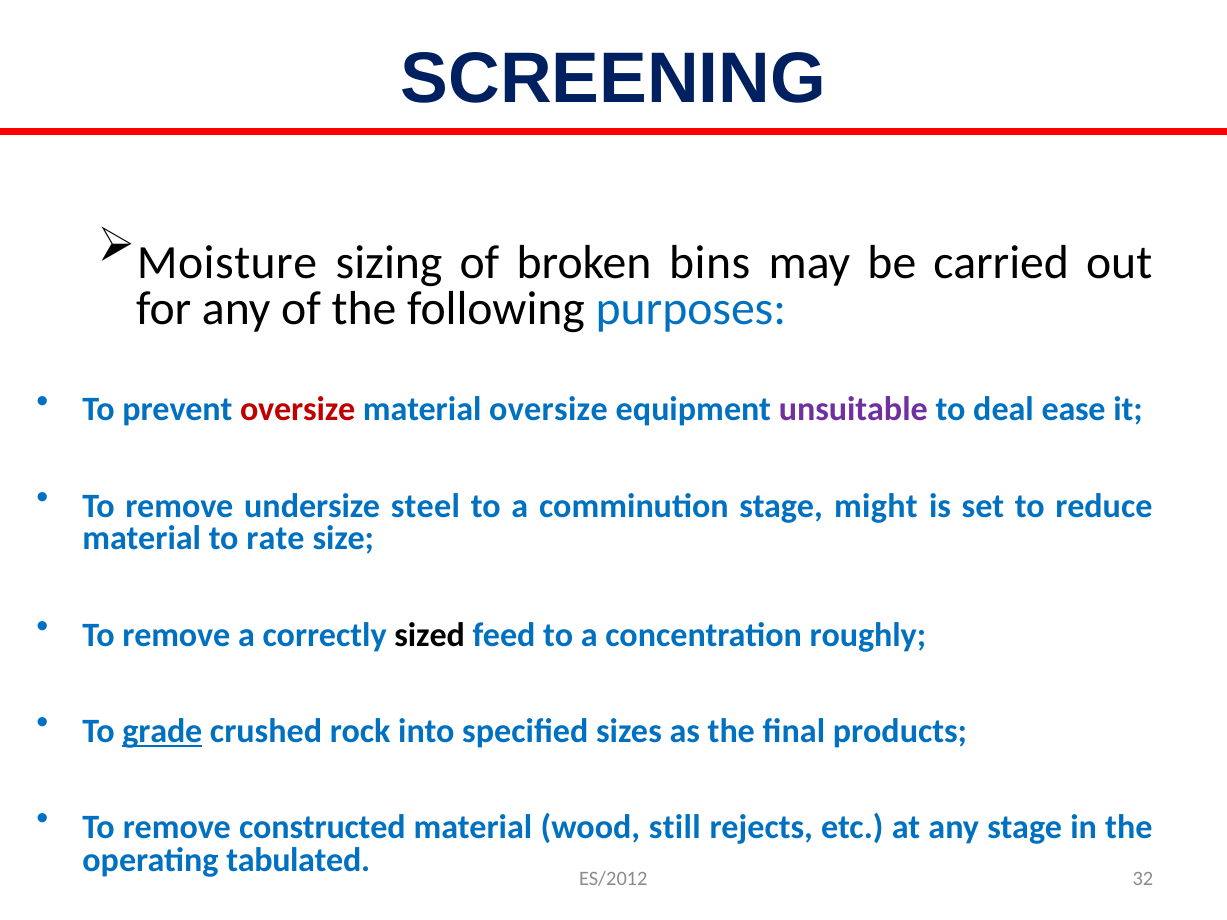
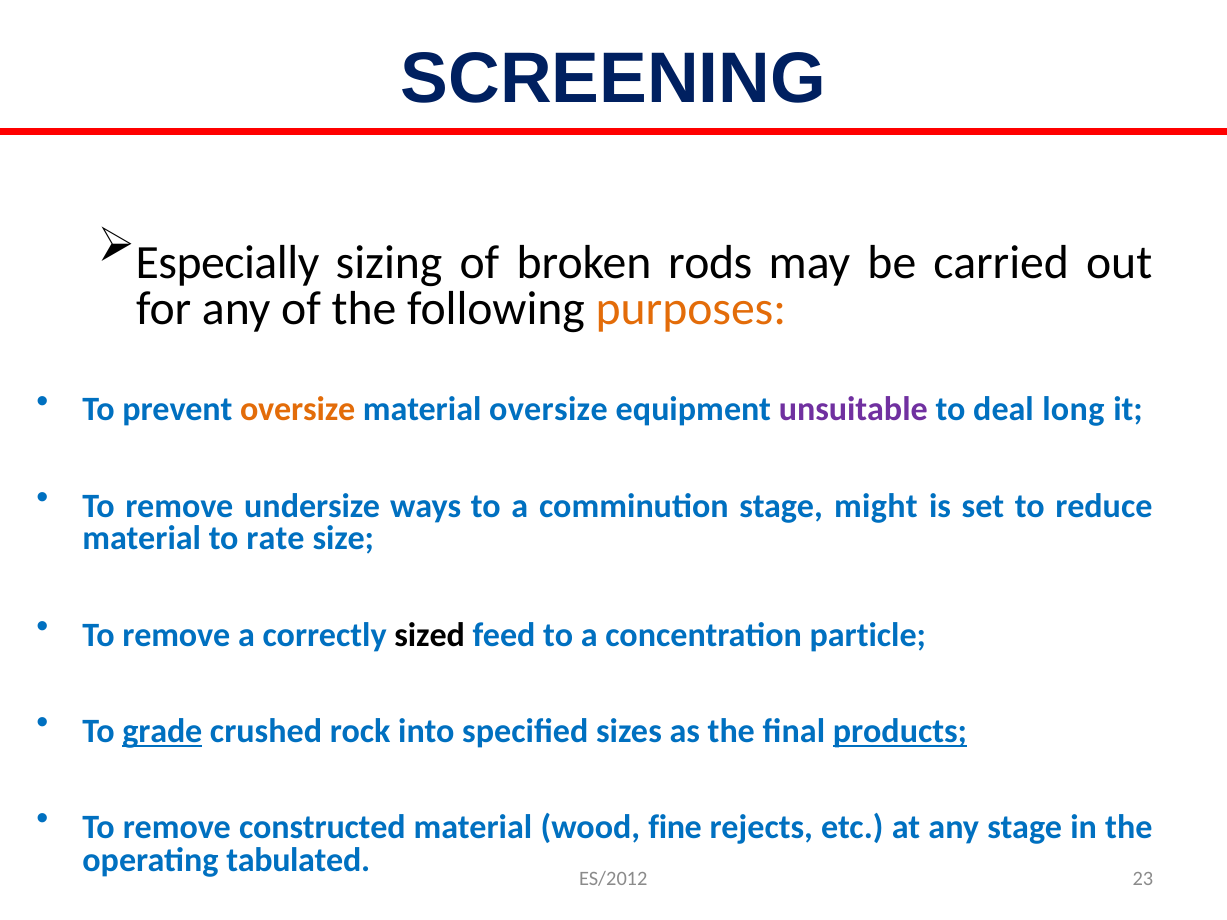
Moisture: Moisture -> Especially (227, 263)
bins: bins -> rods (710, 263)
purposes colour: blue -> orange (691, 309)
oversize colour: red -> orange (298, 410)
ease: ease -> long (1073, 410)
steel: steel -> ways (426, 506)
roughly: roughly -> particle (868, 635)
products underline: none -> present (900, 731)
still: still -> fine (675, 827)
32: 32 -> 23 (1143, 879)
